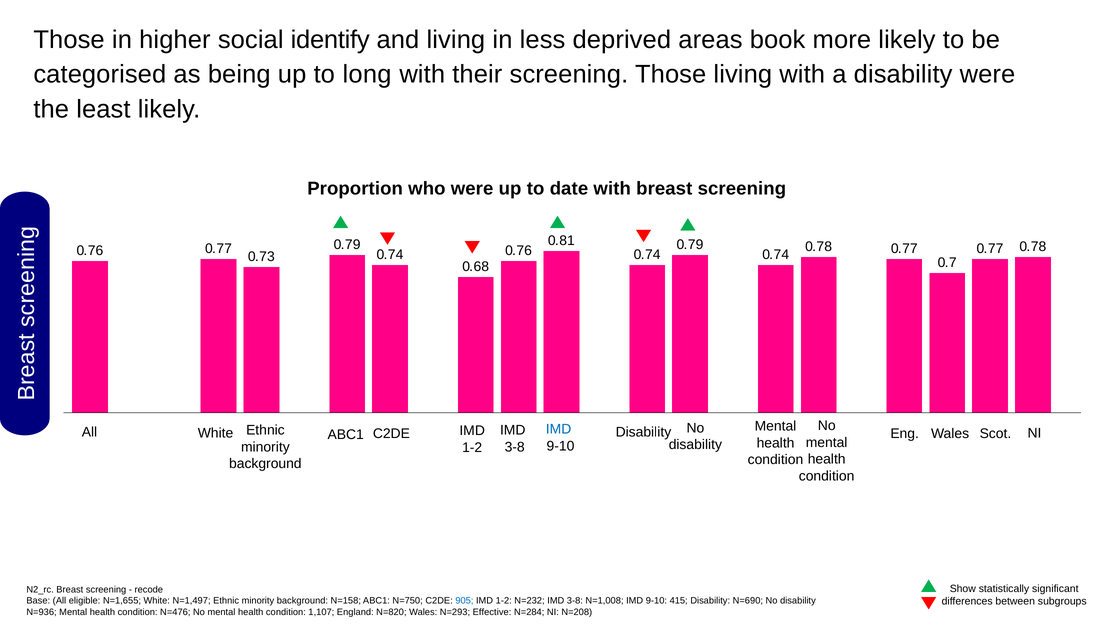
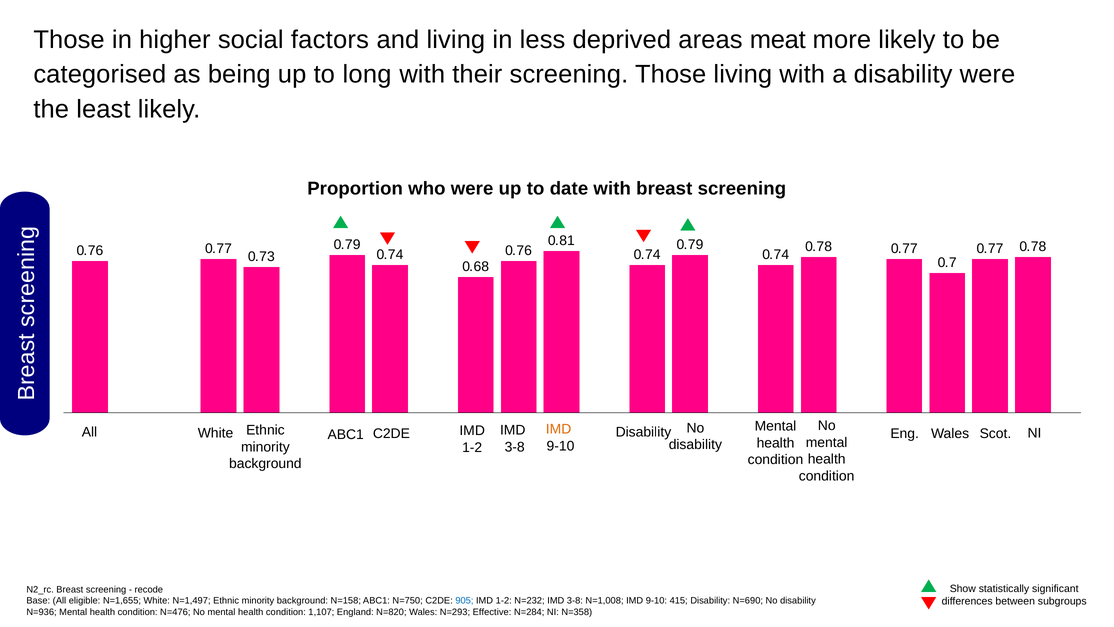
identify: identify -> factors (330, 40)
book: book -> meat (778, 40)
IMD colour: blue -> orange (559, 429)
N=208: N=208 -> N=358 (577, 612)
